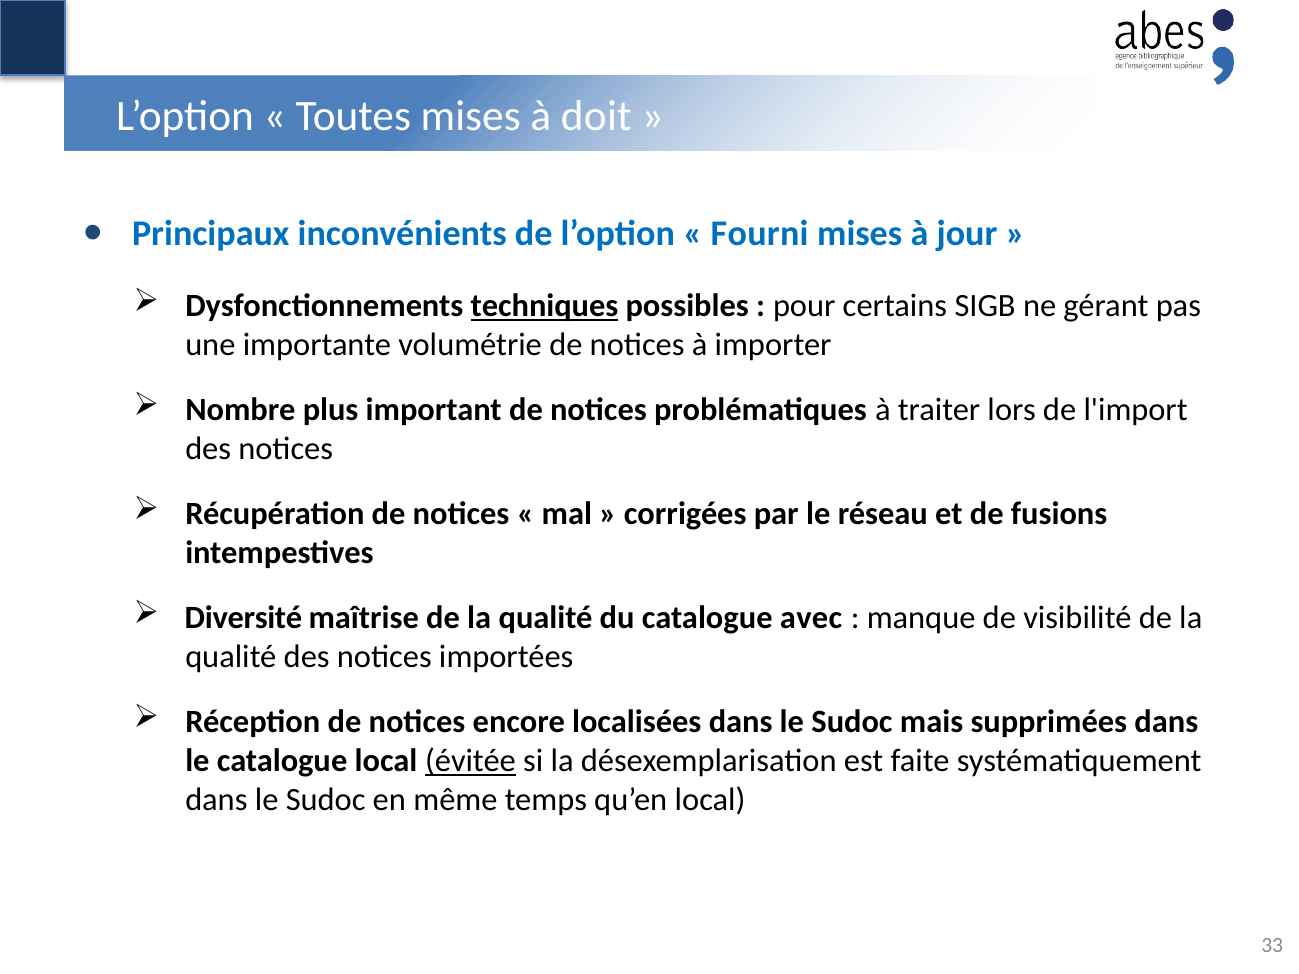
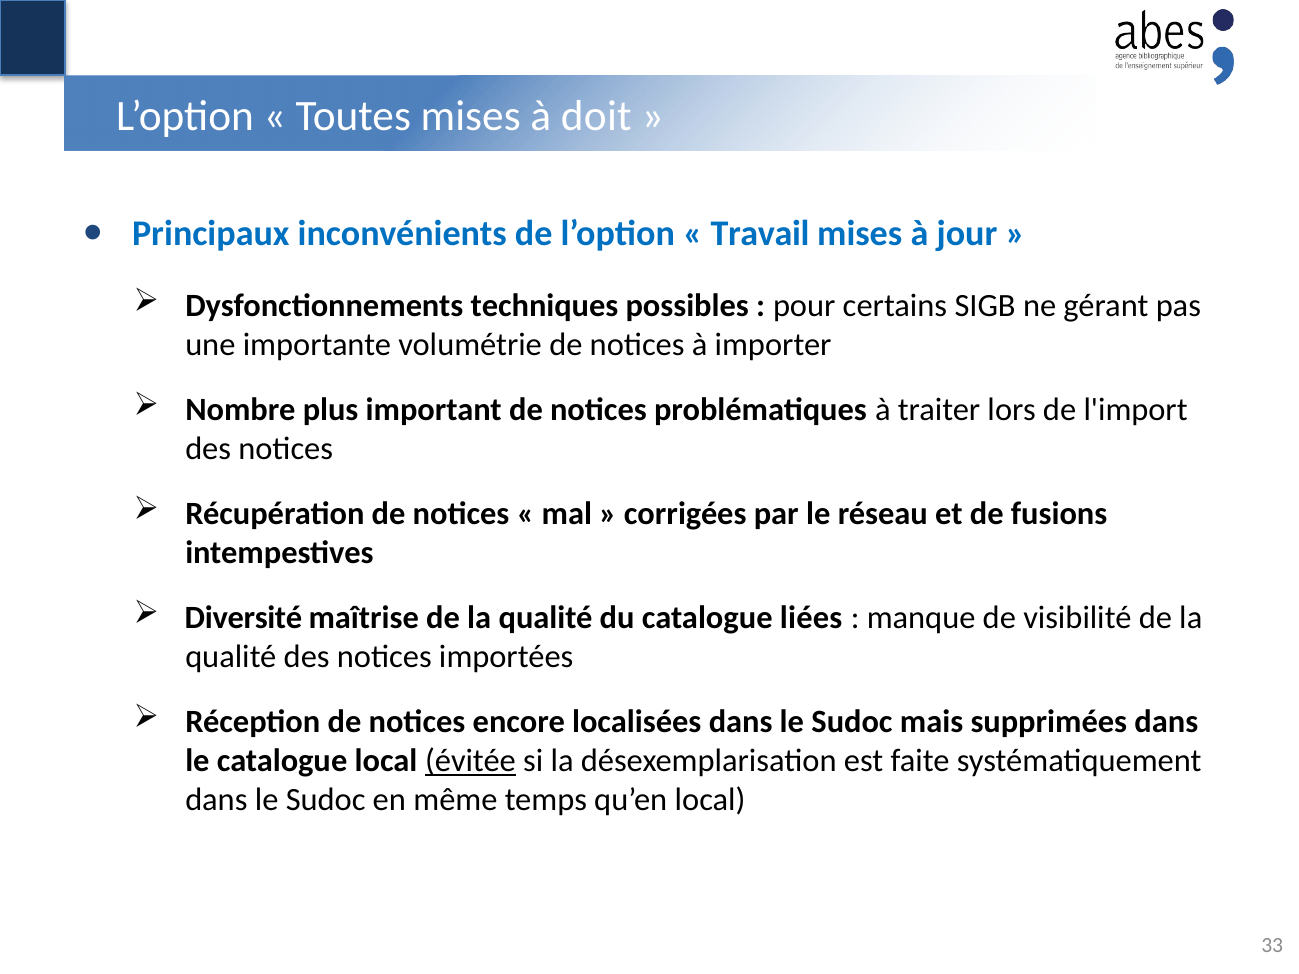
Fourni: Fourni -> Travail (760, 234)
techniques underline: present -> none (544, 306)
avec: avec -> liées (811, 618)
